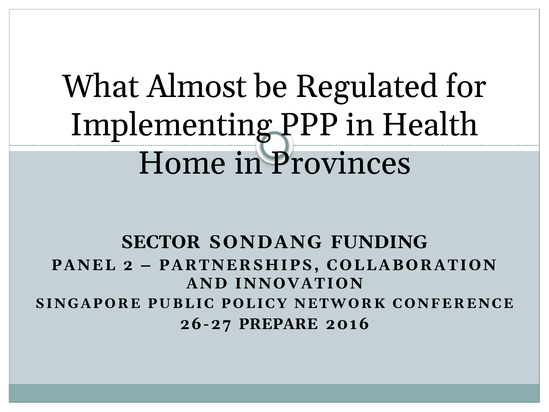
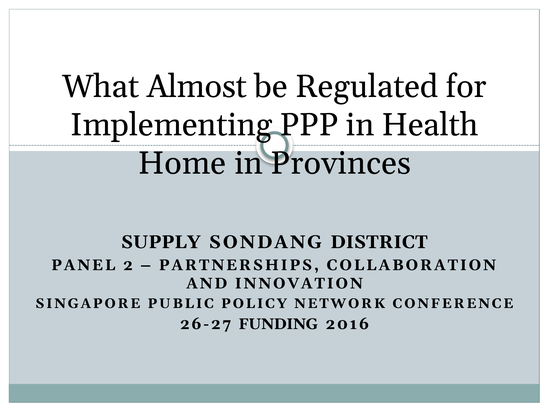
SECTOR: SECTOR -> SUPPLY (161, 242)
FUNDING: FUNDING -> DISTRICT (379, 242)
PREPARE: PREPARE -> FUNDING (278, 324)
